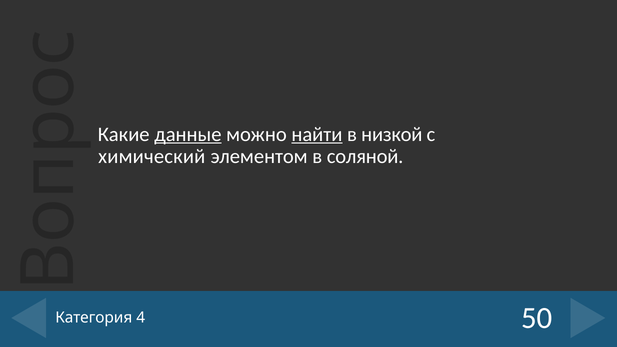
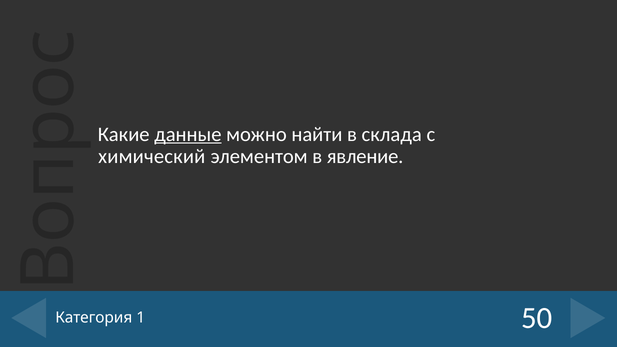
найти underline: present -> none (317, 134)
низкой: низкой -> склада (392, 134)
соляной: соляной -> явление (365, 156)
4: 4 -> 1 (141, 318)
